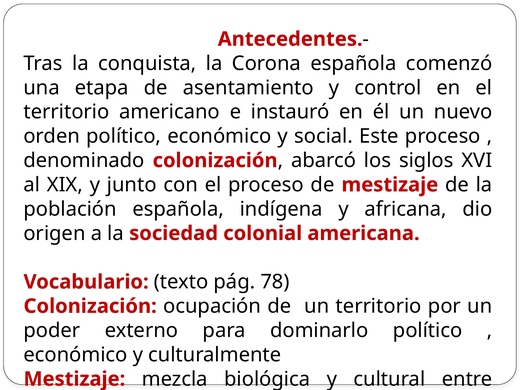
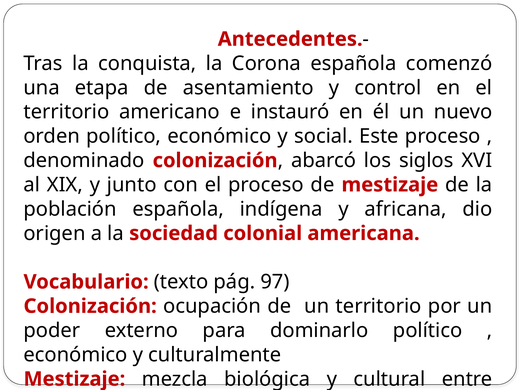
78: 78 -> 97 (275, 282)
